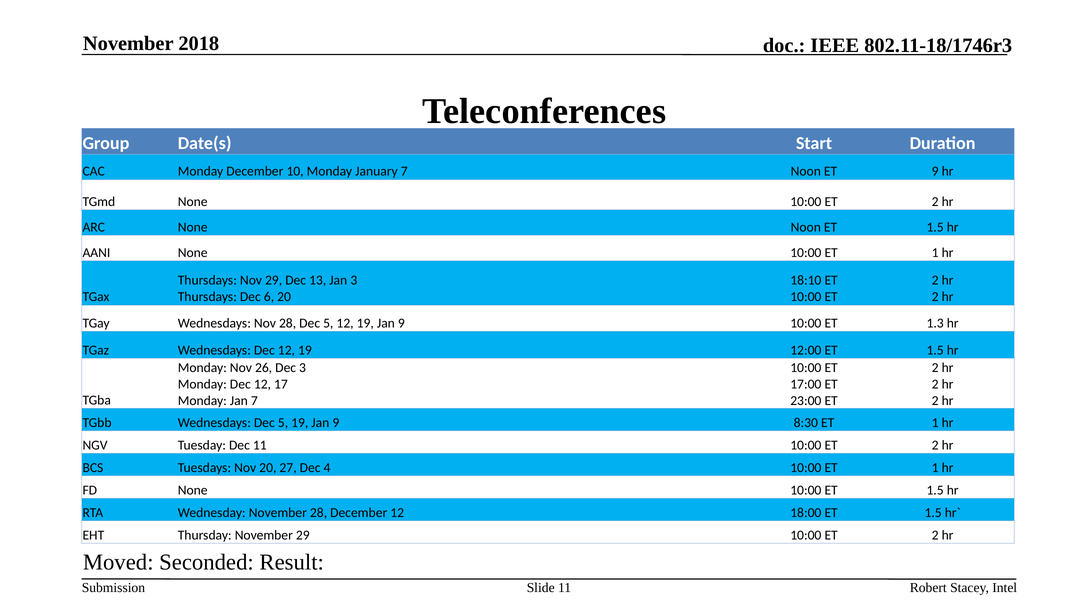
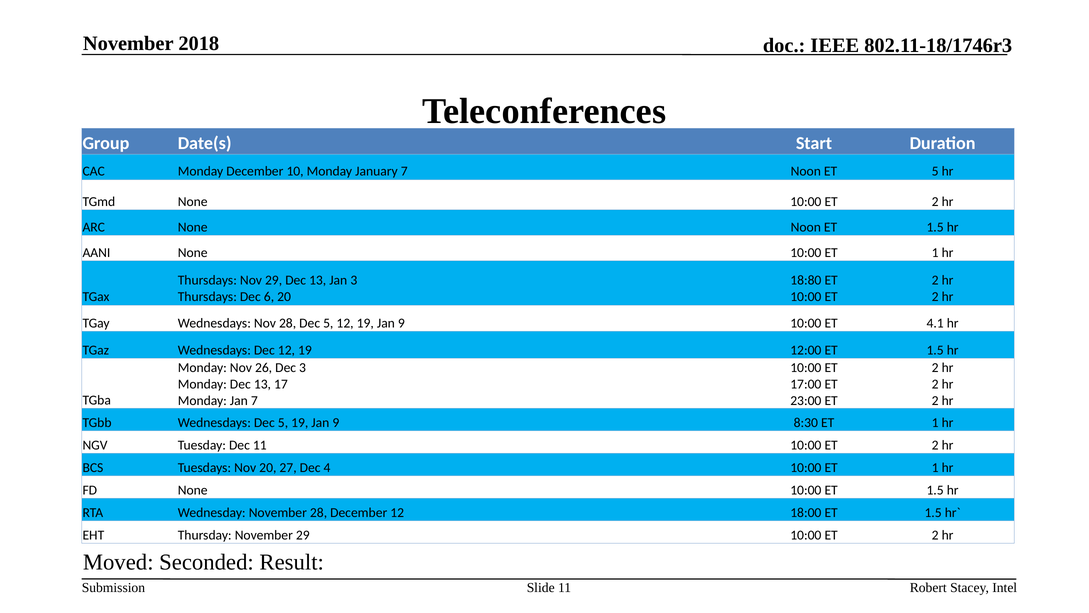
ET 9: 9 -> 5 (935, 171)
18:10: 18:10 -> 18:80 (806, 280)
1.3: 1.3 -> 4.1 (935, 323)
Monday Dec 12: 12 -> 13 (262, 384)
